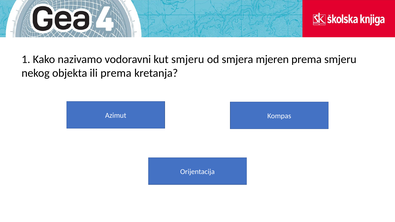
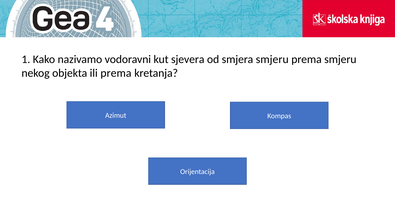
kut smjeru: smjeru -> sjevera (188, 59)
smjera mjeren: mjeren -> smjeru (272, 59)
